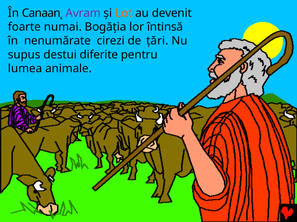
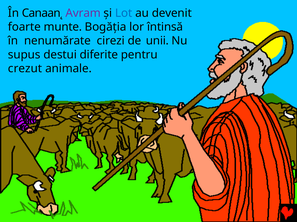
Lot colour: orange -> blue (124, 13)
numai: numai -> munte (63, 27)
ţări: ţări -> unii (157, 41)
lumea: lumea -> crezut (25, 69)
